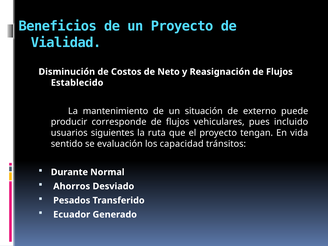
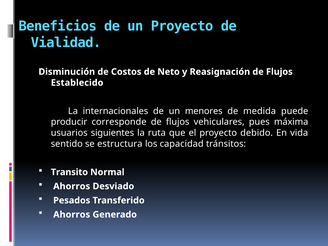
mantenimiento: mantenimiento -> internacionales (115, 111)
situación: situación -> menores (204, 111)
externo: externo -> medida (260, 111)
incluido: incluido -> máxima (291, 122)
tengan: tengan -> debido (257, 133)
evaluación: evaluación -> estructura (120, 144)
Durante: Durante -> Transito (69, 172)
Ecuador: Ecuador -> Ahorros (72, 215)
